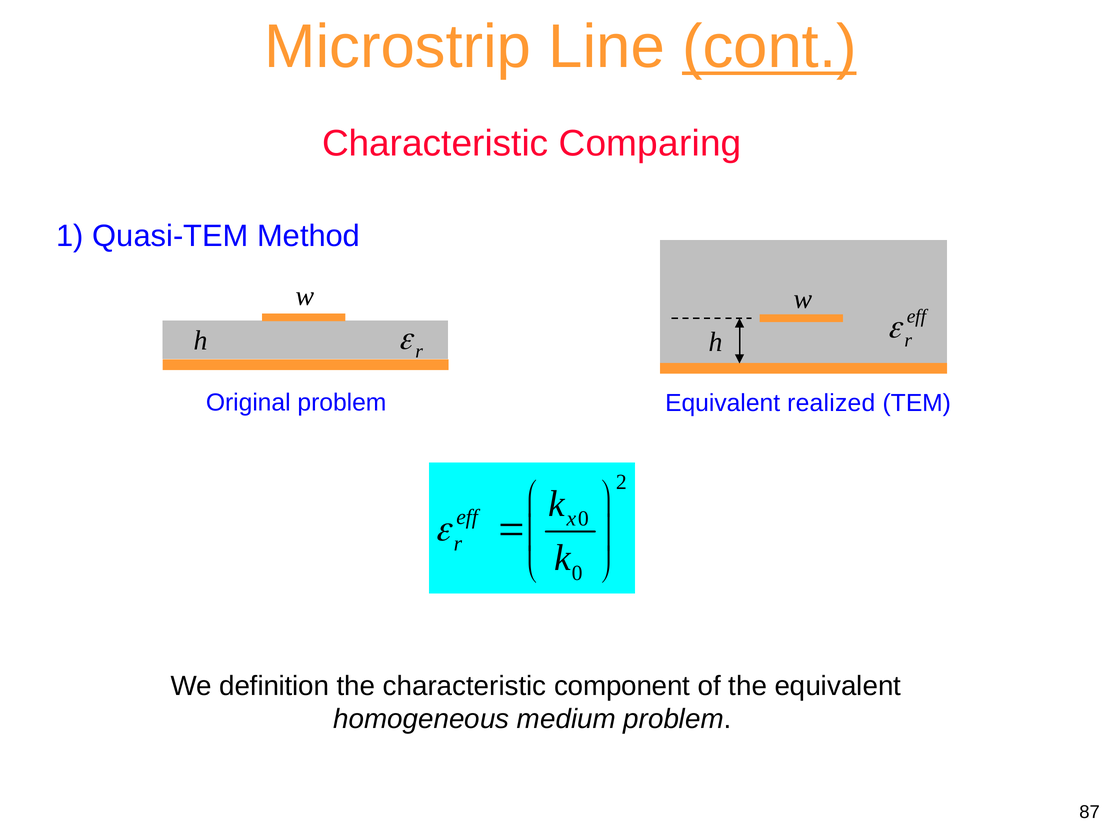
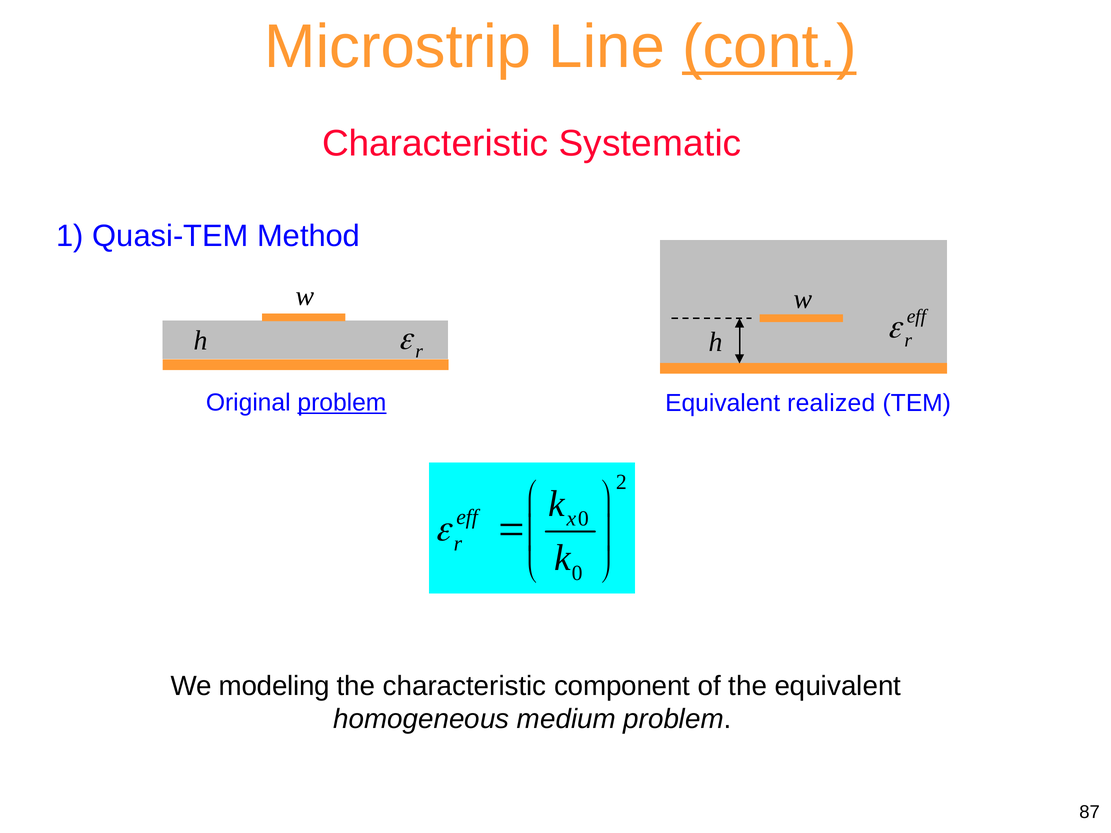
Comparing: Comparing -> Systematic (650, 144)
problem underline: none -> present (342, 403)
definition: definition -> modeling (274, 686)
